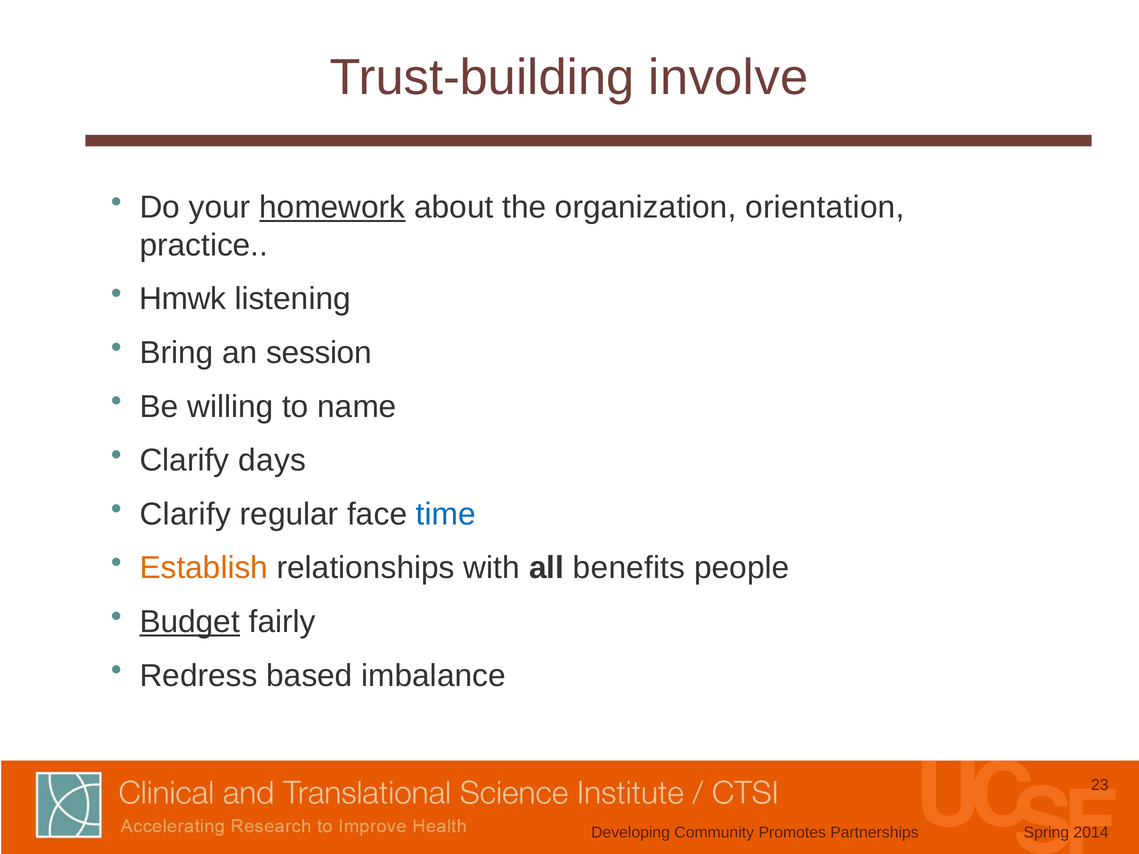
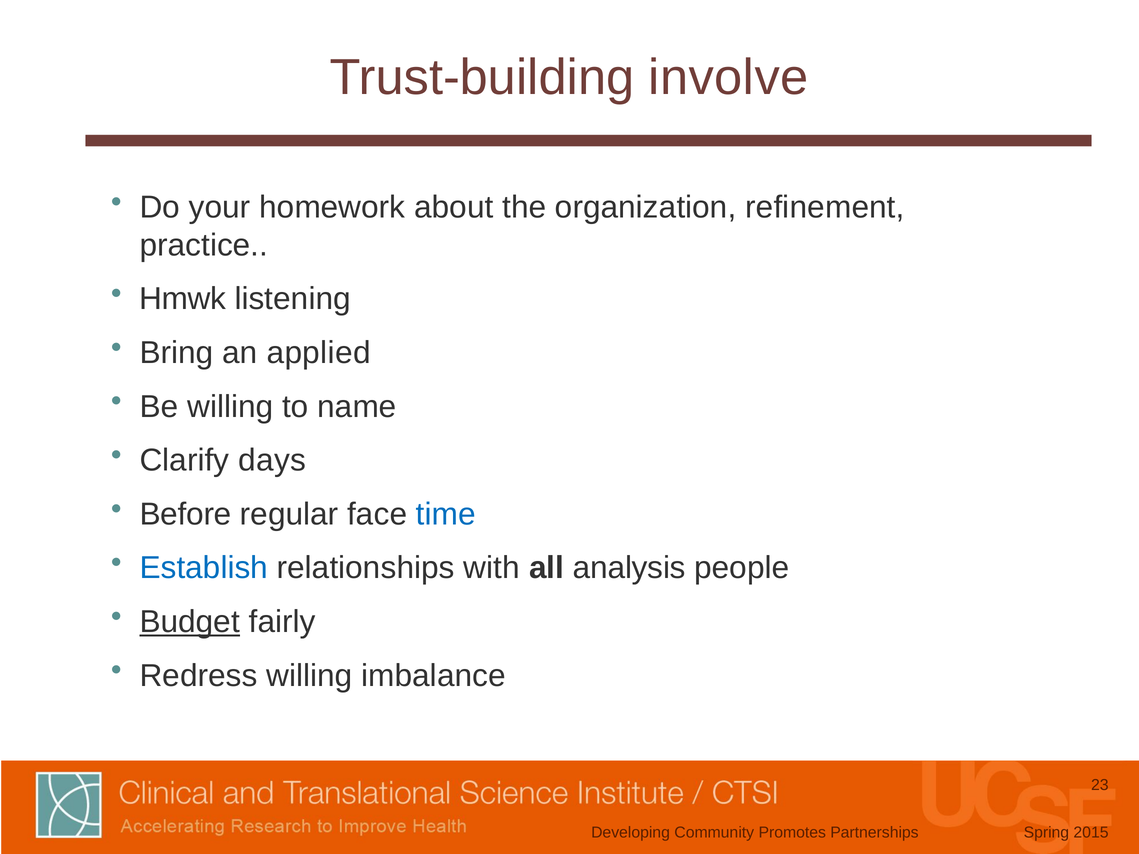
homework underline: present -> none (332, 207)
orientation: orientation -> refinement (825, 207)
session: session -> applied (319, 353)
Clarify: Clarify -> Before (186, 514)
Establish colour: orange -> blue (204, 568)
benefits: benefits -> analysis (629, 568)
Redress based: based -> willing (309, 676)
2014: 2014 -> 2015 (1091, 833)
